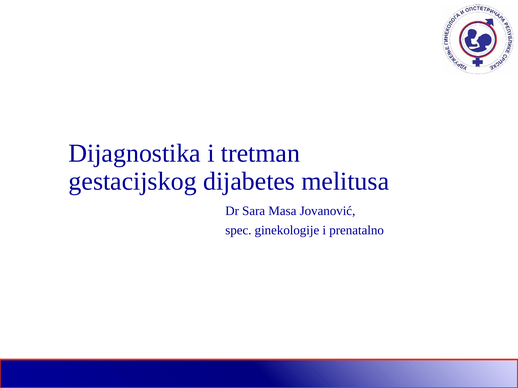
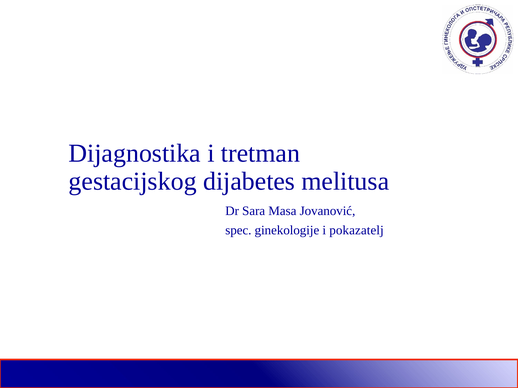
prenatalno: prenatalno -> pokazatelj (357, 230)
